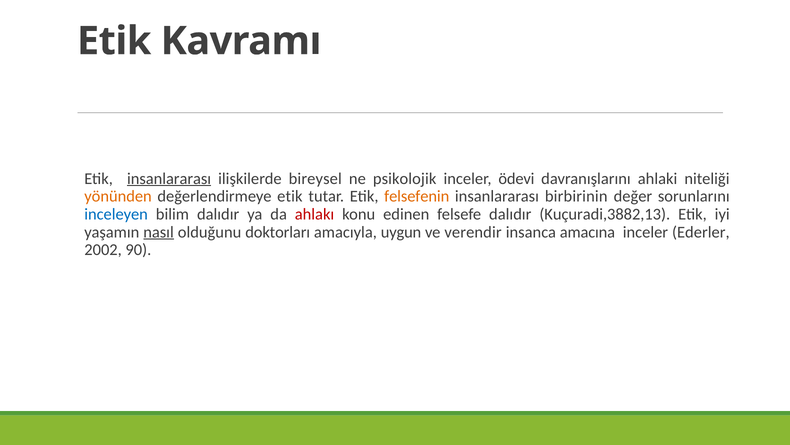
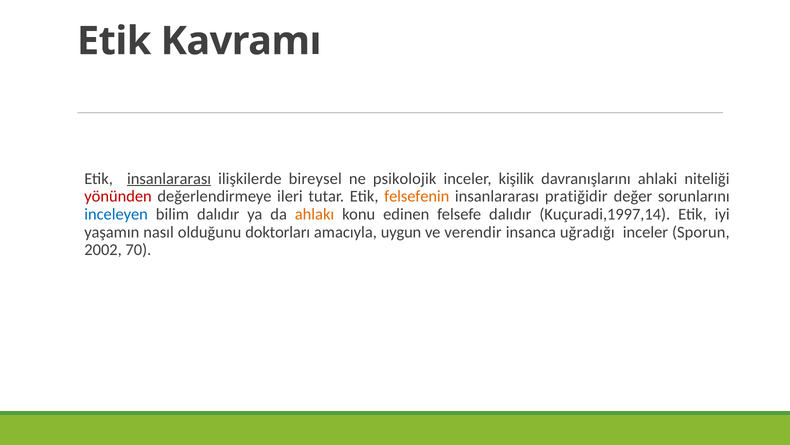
ödevi: ödevi -> kişilik (516, 178)
yönünden colour: orange -> red (118, 196)
değerlendirmeye etik: etik -> ileri (290, 196)
birbirinin: birbirinin -> pratiğidir (576, 196)
ahlakı colour: red -> orange (315, 214)
Kuçuradi,3882,13: Kuçuradi,3882,13 -> Kuçuradi,1997,14 (605, 214)
nasıl underline: present -> none (159, 232)
amacına: amacına -> uğradığı (587, 232)
Ederler: Ederler -> Sporun (701, 232)
90: 90 -> 70 (138, 250)
